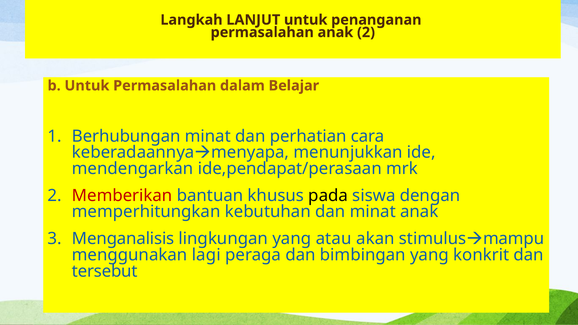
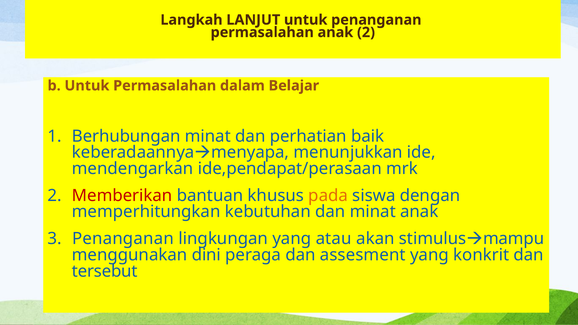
cara: cara -> baik (368, 136)
pada colour: black -> orange (328, 196)
Menganalisis: Menganalisis -> Penanganan (123, 239)
lagi: lagi -> dini (206, 255)
bimbingan: bimbingan -> assesment (363, 255)
